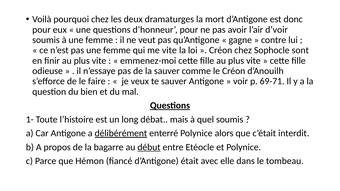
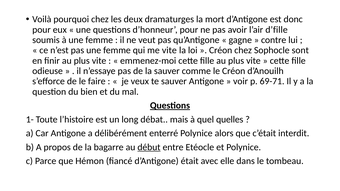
d’voir: d’voir -> d’fille (277, 30)
quel soumis: soumis -> quelles (230, 120)
délibérément underline: present -> none (121, 133)
